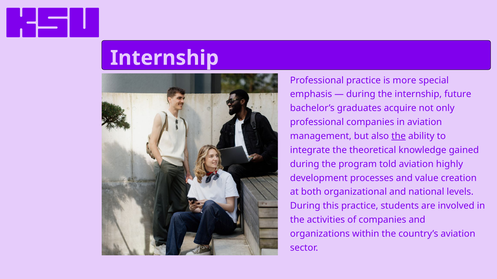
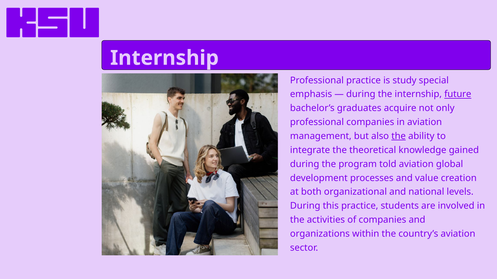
more: more -> study (404, 80)
future underline: none -> present (458, 94)
highly: highly -> global (450, 164)
